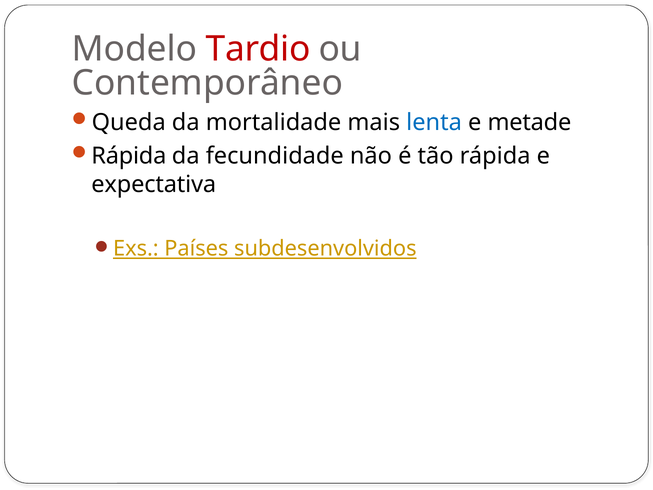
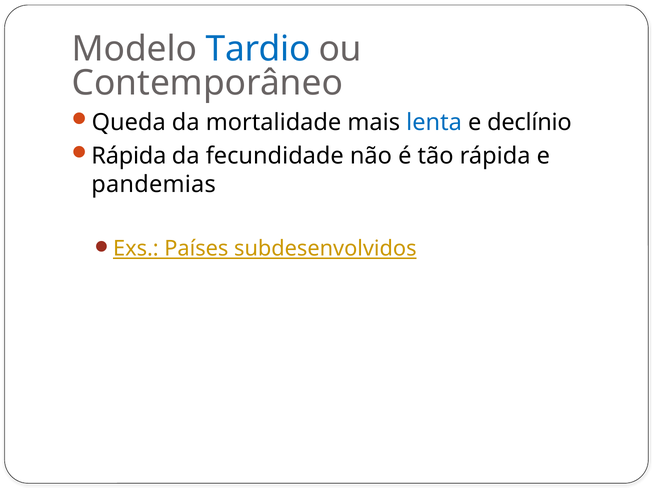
Tardio colour: red -> blue (258, 49)
metade: metade -> declínio (529, 122)
expectativa: expectativa -> pandemias (154, 184)
